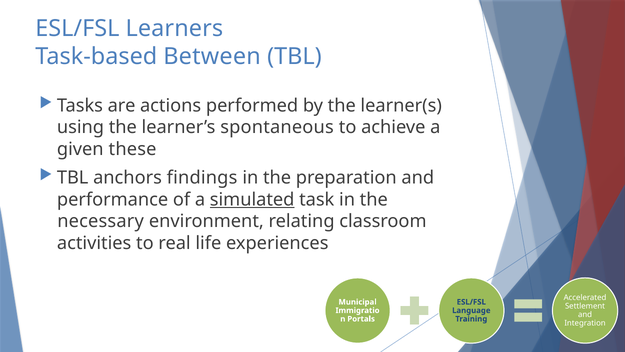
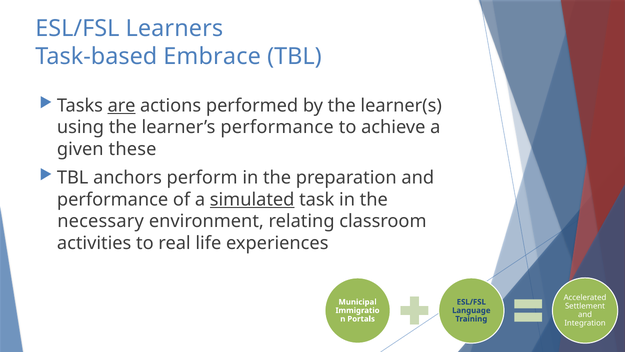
Between: Between -> Embrace (212, 56)
are underline: none -> present (122, 105)
learner’s spontaneous: spontaneous -> performance (277, 127)
findings: findings -> perform (202, 177)
